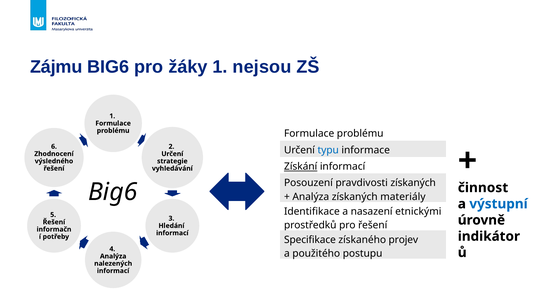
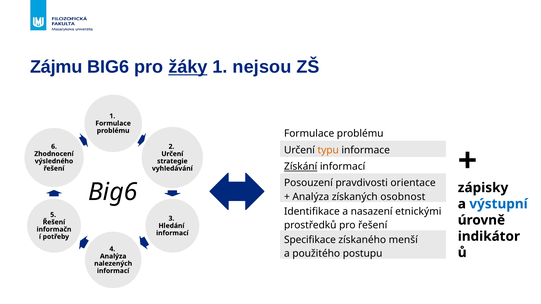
žáky underline: none -> present (188, 67)
typu colour: blue -> orange (328, 150)
pravdivosti získaných: získaných -> orientace (413, 183)
činnost: činnost -> zápisky (483, 188)
materiály: materiály -> osobnost (403, 197)
projev: projev -> menší (403, 240)
